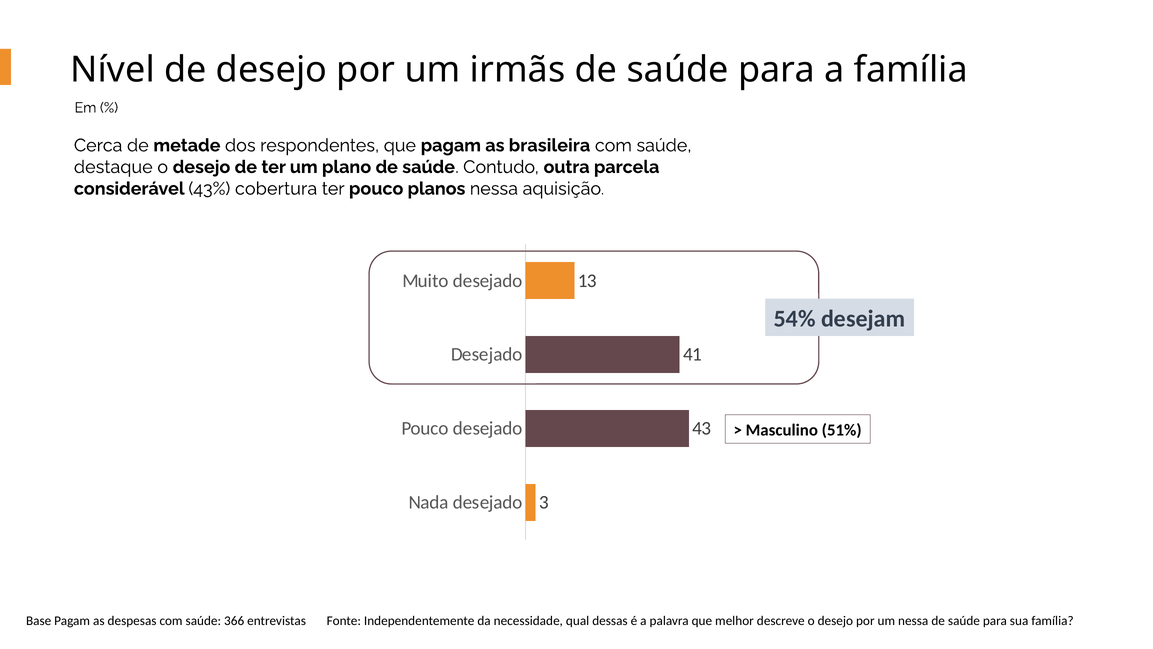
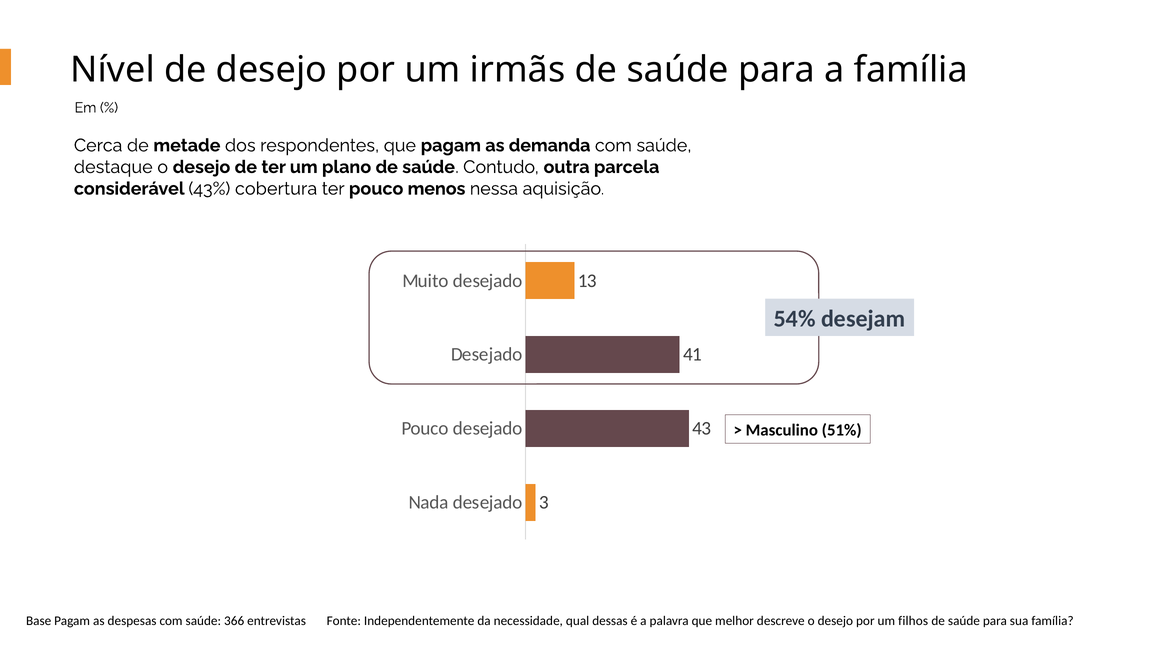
brasileira: brasileira -> demanda (550, 145)
planos: planos -> menos (437, 189)
um nessa: nessa -> filhos (913, 620)
